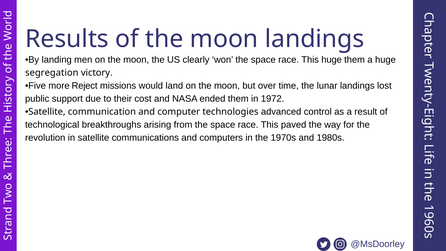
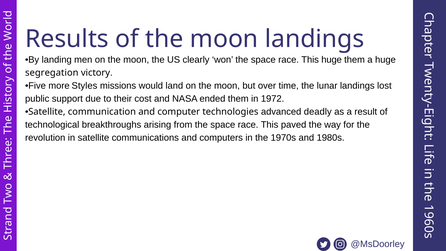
Reject: Reject -> Styles (85, 86)
control: control -> deadly (318, 112)
